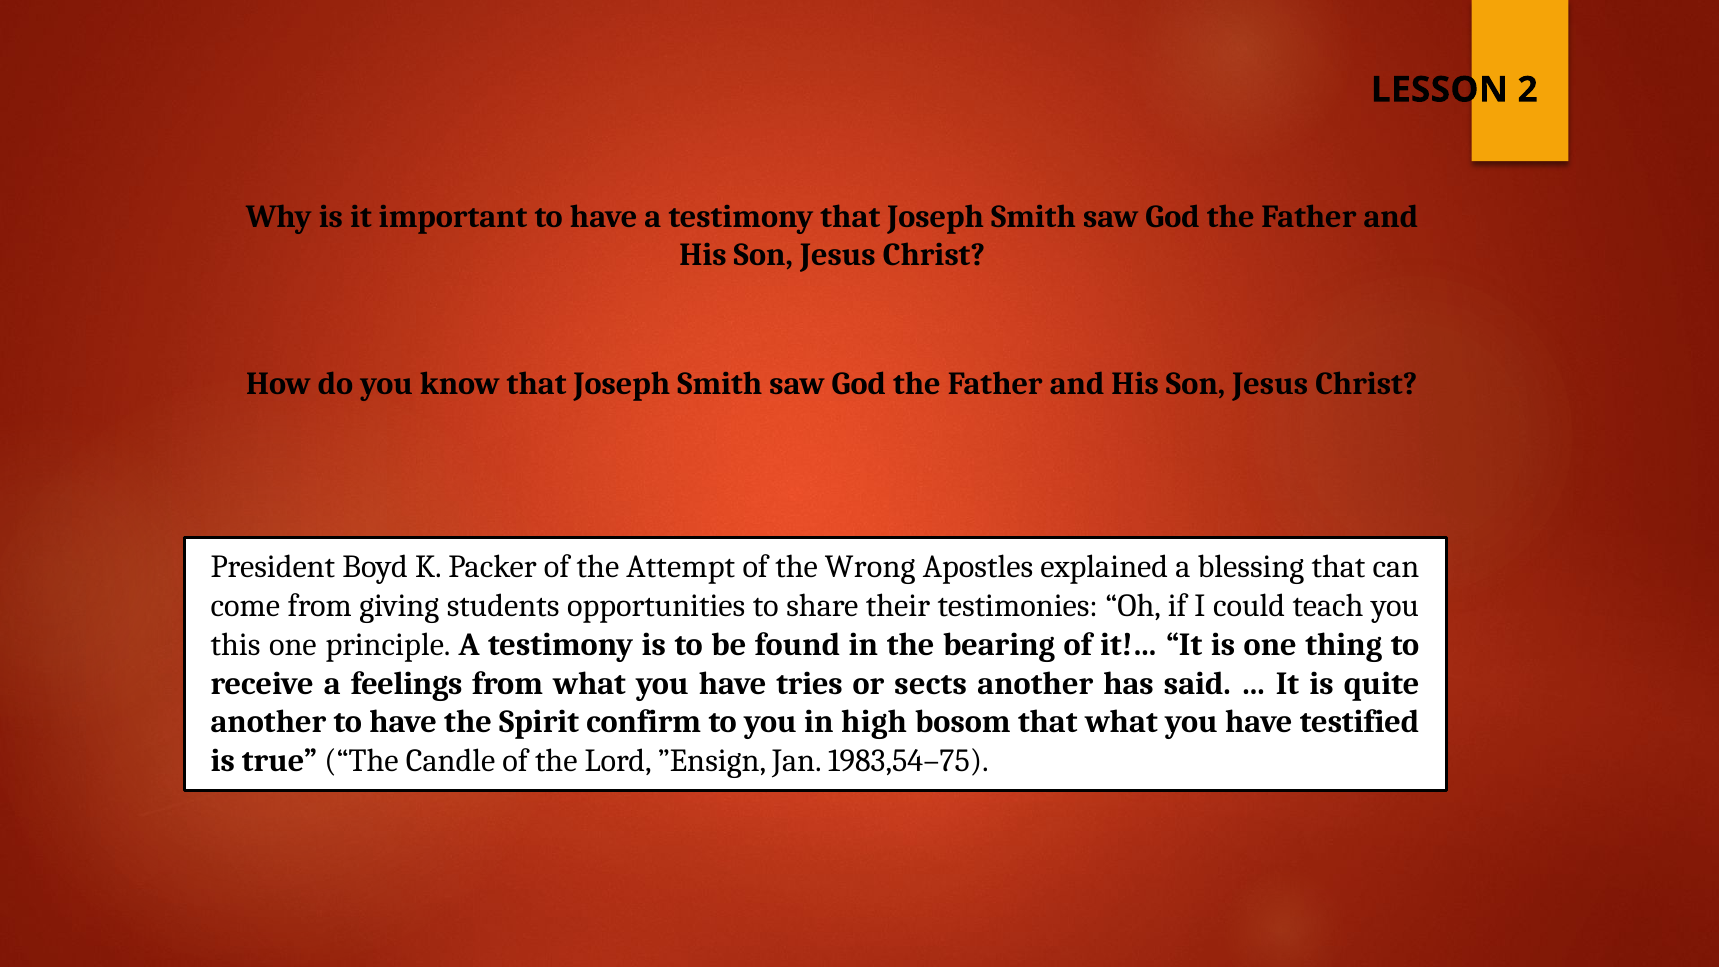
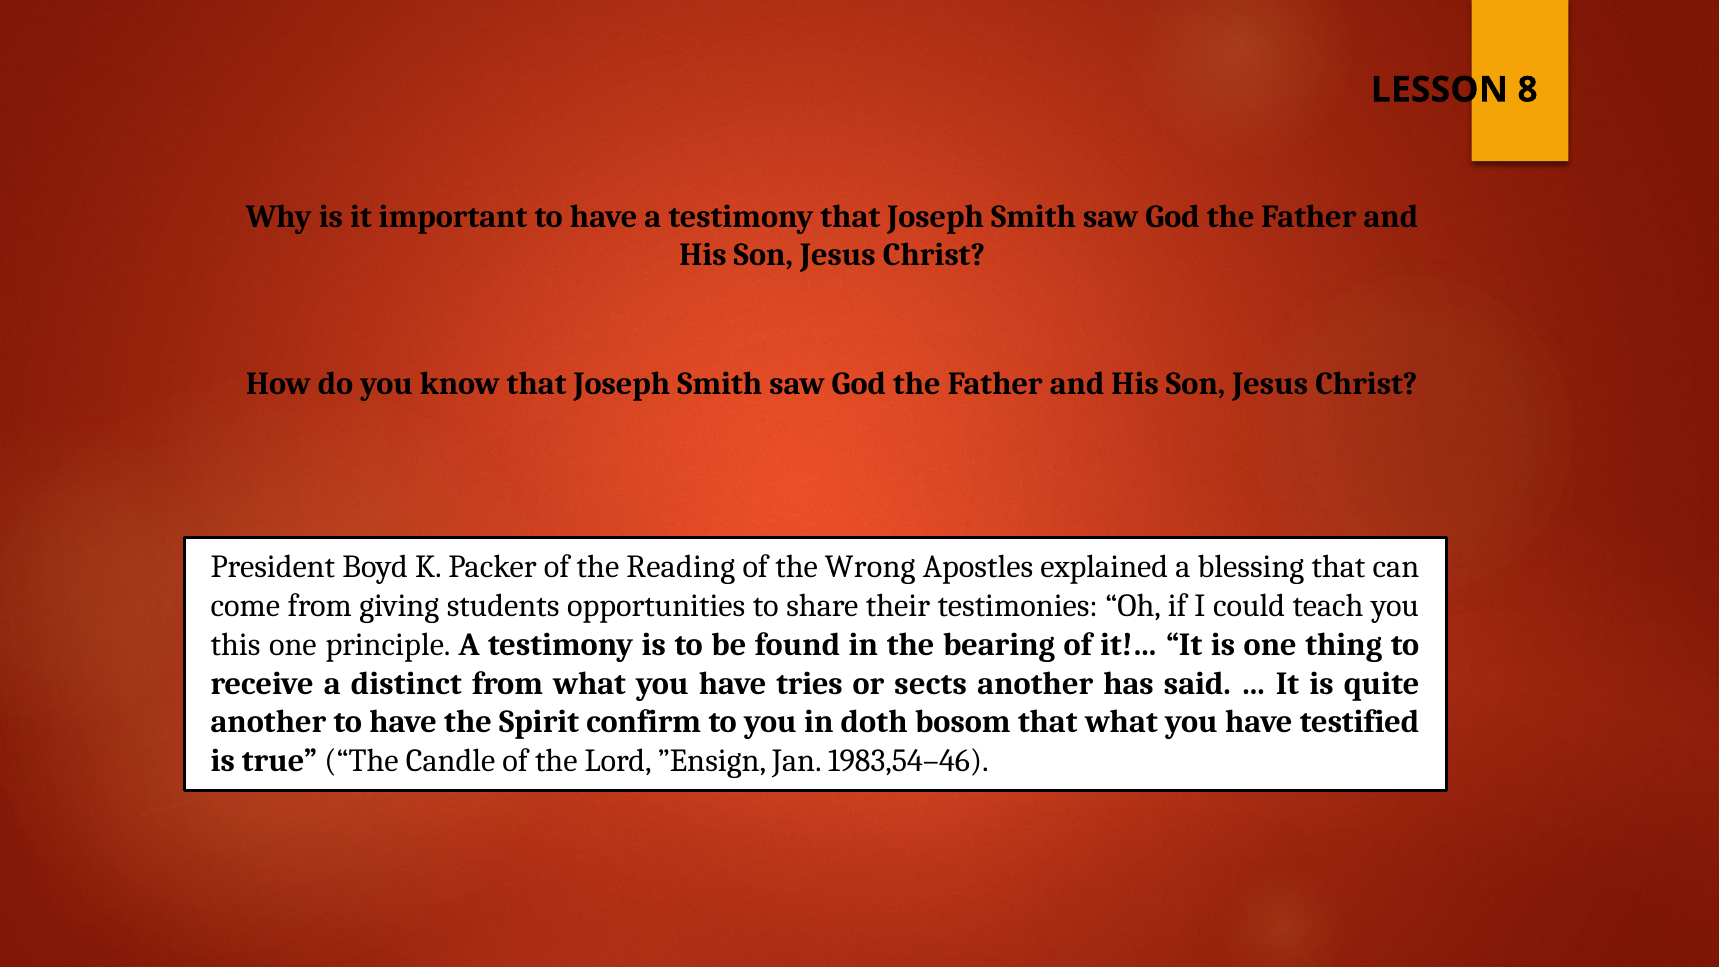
2: 2 -> 8 (1528, 90)
Attempt: Attempt -> Reading (681, 567)
feelings: feelings -> distinct (406, 683)
high: high -> doth (874, 722)
1983,54–75: 1983,54–75 -> 1983,54–46 (908, 761)
